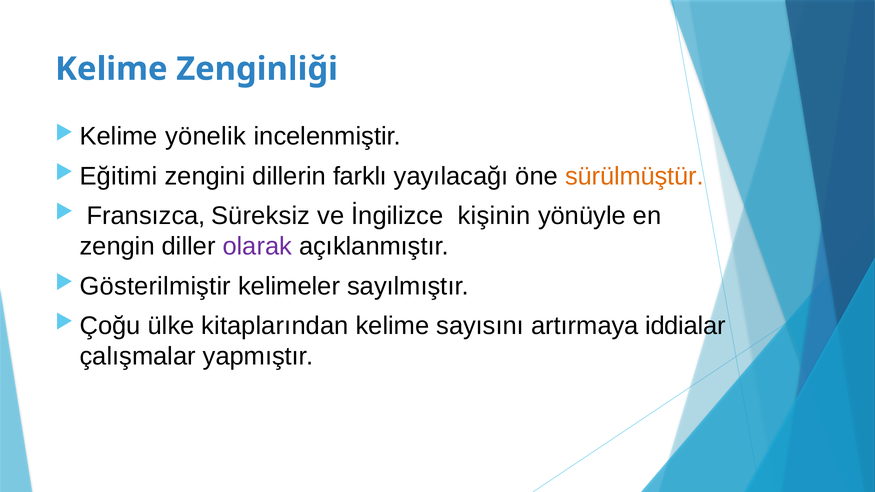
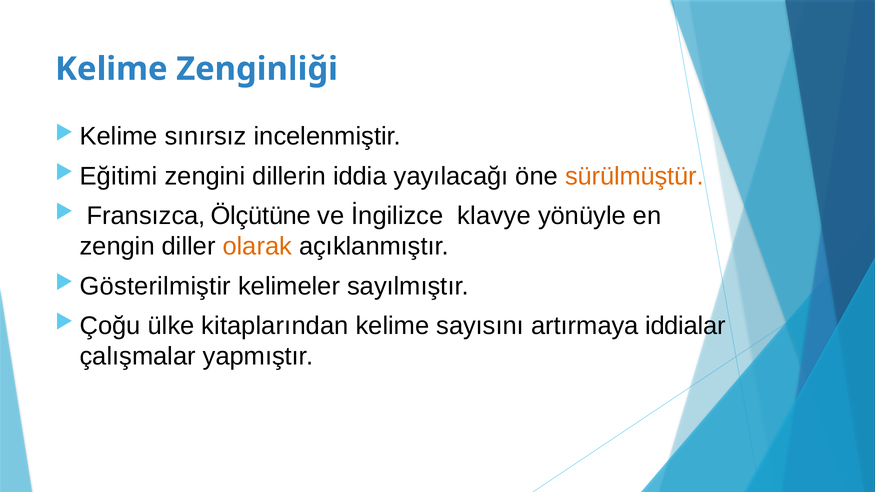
yönelik: yönelik -> sınırsız (206, 137)
farklı: farklı -> iddia (360, 176)
Süreksiz: Süreksiz -> Ölçütüne (261, 216)
kişinin: kişinin -> klavye (494, 216)
olarak colour: purple -> orange (257, 247)
